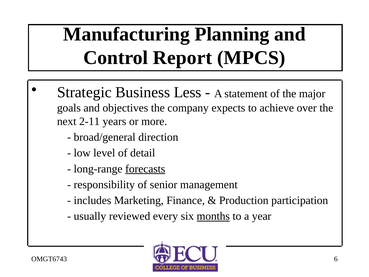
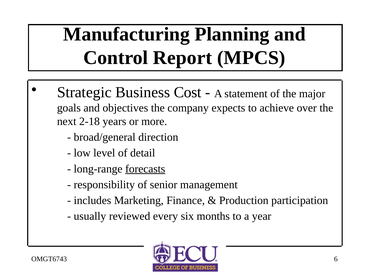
Less: Less -> Cost (188, 92)
2-11: 2-11 -> 2-18 (89, 121)
months underline: present -> none (213, 216)
